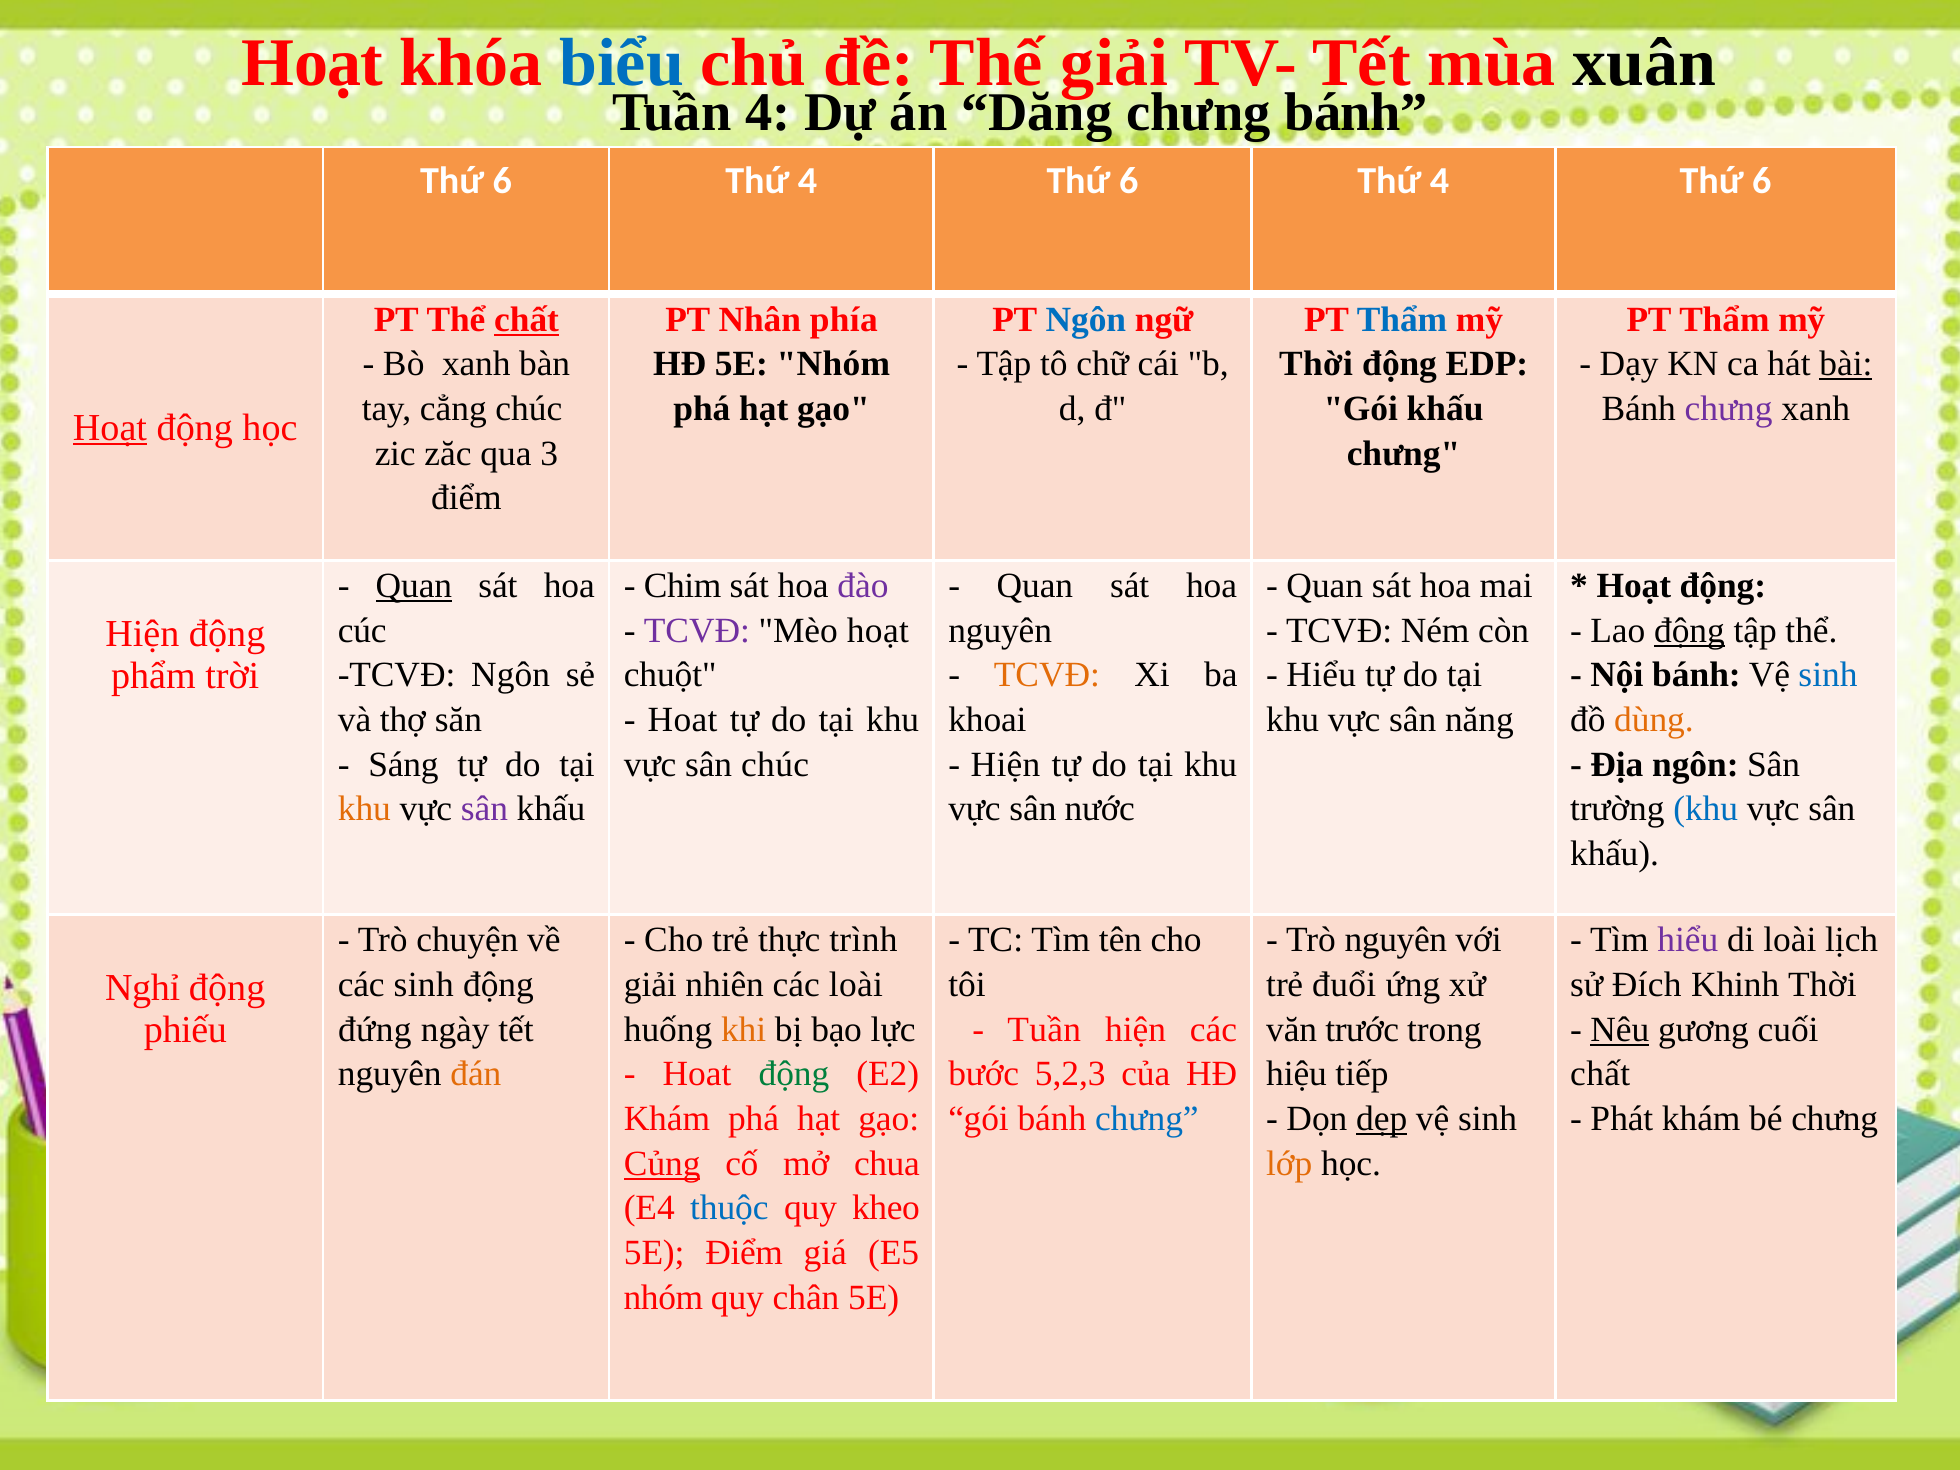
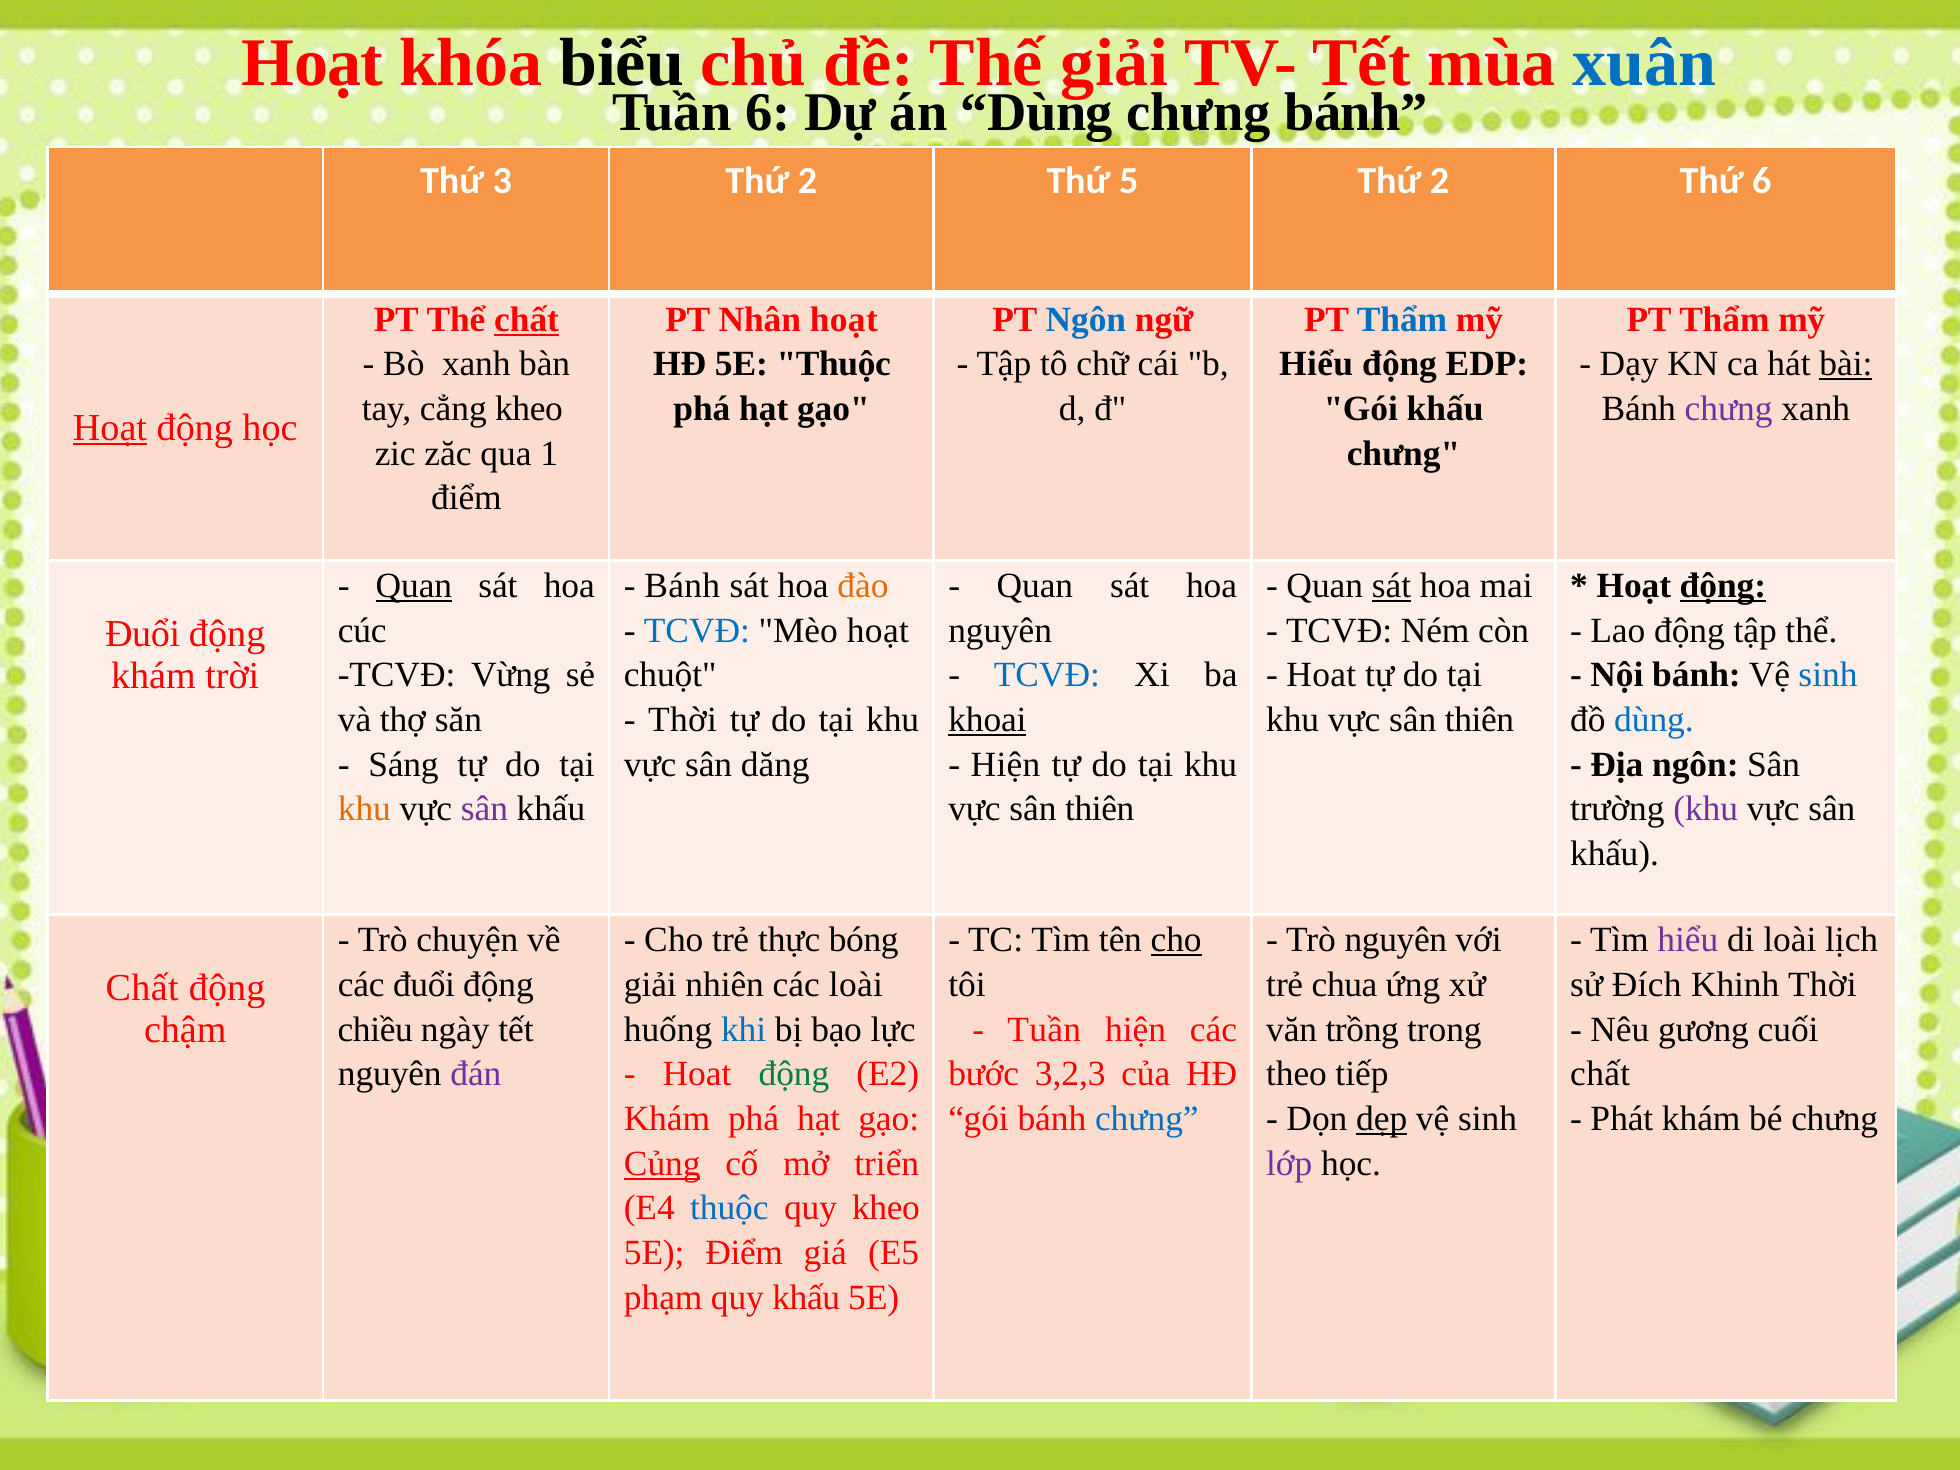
biểu colour: blue -> black (622, 63)
xuân colour: black -> blue (1645, 63)
Tuần 4: 4 -> 6 (768, 113)
án Dăng: Dăng -> Dùng (1037, 113)
6: 6 -> 3 (502, 180)
4: 4 -> 2 (808, 180)
6: 6 -> 5 (1129, 180)
4: 4 -> 2 (1440, 180)
Nhân phía: phía -> hoạt (844, 319)
5E Nhóm: Nhóm -> Thuộc (834, 364)
Thời: Thời -> Hiểu (1316, 364)
cẳng chúc: chúc -> kheo (529, 409)
3: 3 -> 1 (549, 453)
Chim: Chim -> Bánh (682, 586)
đào colour: purple -> orange (863, 586)
sát underline: none -> present (1391, 586)
động underline: none -> present (1723, 586)
TCVĐ colour: purple -> blue (697, 631)
động underline: present -> none (1689, 631)
Hiện: Hiện -> Đuổi (143, 634)
phẩm: phẩm -> khám (153, 676)
TCVĐ Ngôn: Ngôn -> Vừng (511, 675)
TCVĐ colour: orange -> blue (1047, 675)
Hiểu: Hiểu -> Hoat (1321, 675)
Hoat: Hoat -> Thời (683, 720)
khoai underline: none -> present (987, 720)
năng: năng -> thiên (1480, 720)
dùng colour: orange -> blue (1654, 720)
sân chúc: chúc -> dăng (775, 765)
nước: nước -> thiên (1100, 809)
khu colour: blue -> purple (1706, 809)
trình: trình -> bóng (864, 940)
cho underline: none -> present (1176, 940)
các sinh: sinh -> đuổi (424, 985)
đuổi: đuổi -> chua (1345, 985)
Nghỉ: Nghỉ -> Chất (142, 988)
phiếu: phiếu -> chậm (185, 1030)
đứng: đứng -> chiều (375, 1029)
khi colour: orange -> blue (744, 1029)
trước: trước -> trồng (1362, 1029)
Nêu underline: present -> none (1620, 1029)
đán colour: orange -> purple (476, 1074)
5,2,3: 5,2,3 -> 3,2,3 (1070, 1074)
hiệu: hiệu -> theo (1297, 1074)
chua: chua -> triển (887, 1163)
lớp colour: orange -> purple (1289, 1163)
nhóm: nhóm -> phạm (663, 1297)
quy chân: chân -> khấu (806, 1297)
